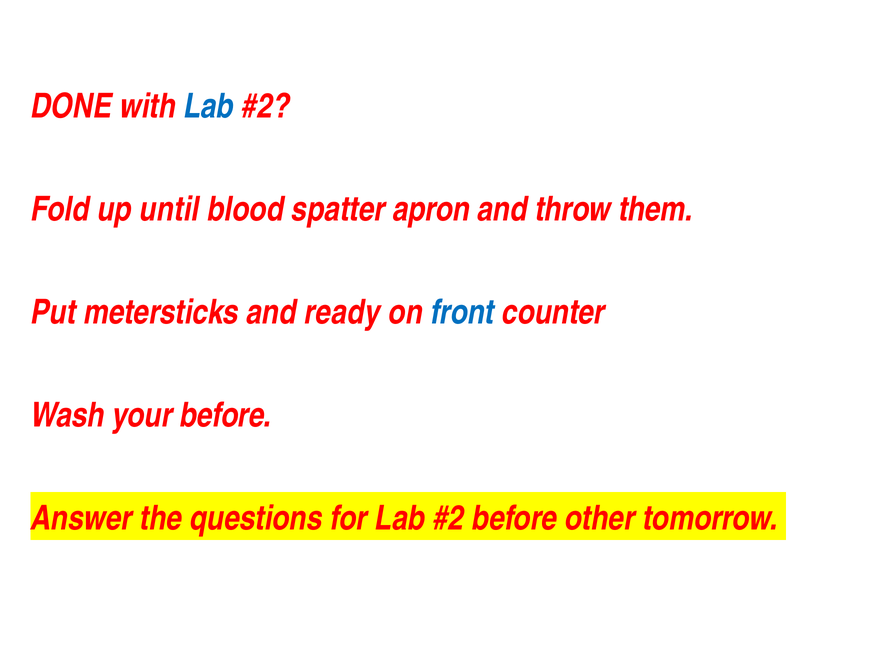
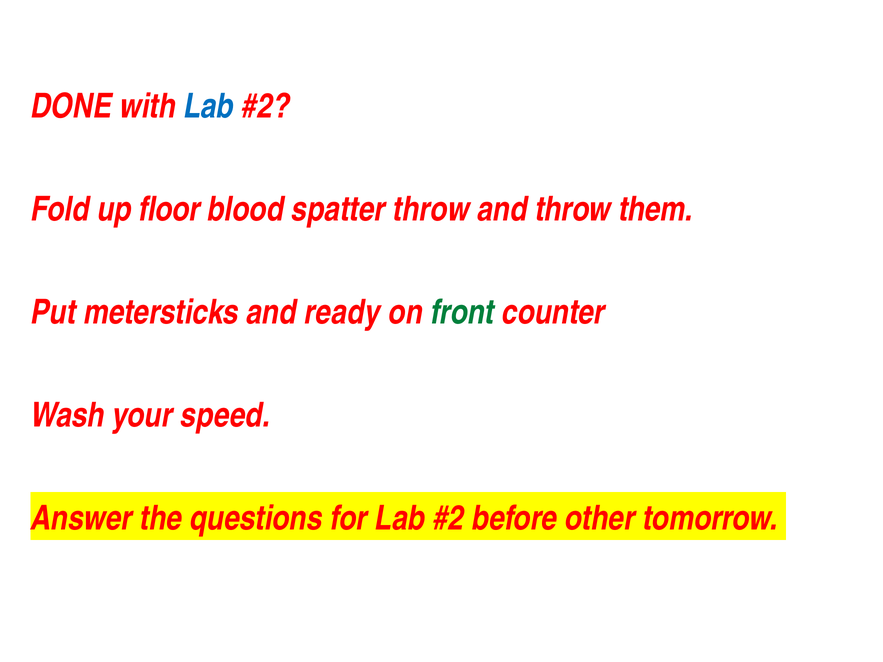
until: until -> floor (170, 209)
spatter apron: apron -> throw (431, 209)
front colour: blue -> green (462, 313)
your before: before -> speed (226, 416)
